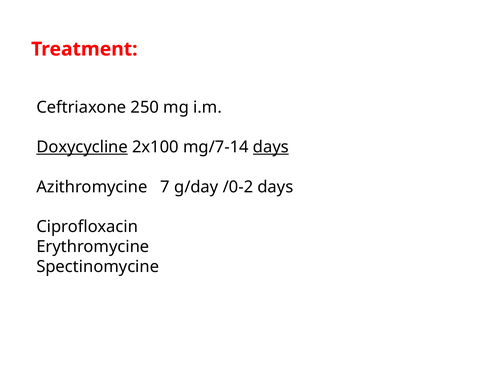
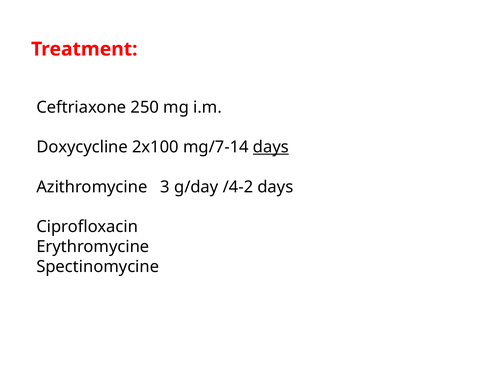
Doxycycline underline: present -> none (82, 147)
7: 7 -> 3 (165, 187)
/0-2: /0-2 -> /4-2 (238, 187)
